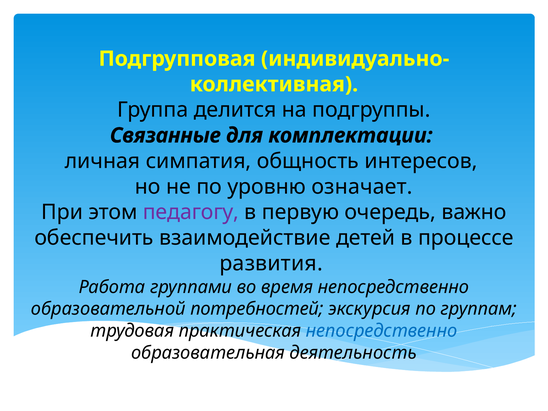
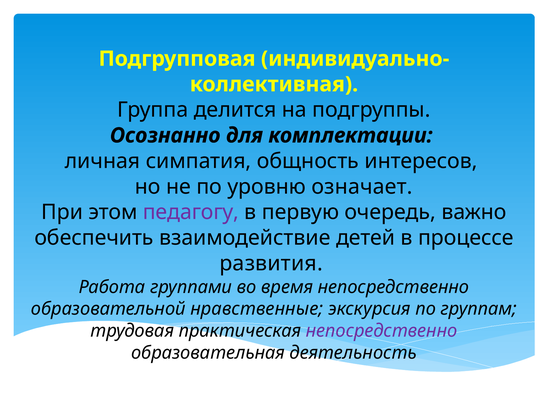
Связанные: Связанные -> Осознанно (165, 135)
потребностей: потребностей -> нравственные (257, 309)
непосредственно colour: blue -> purple (382, 331)
